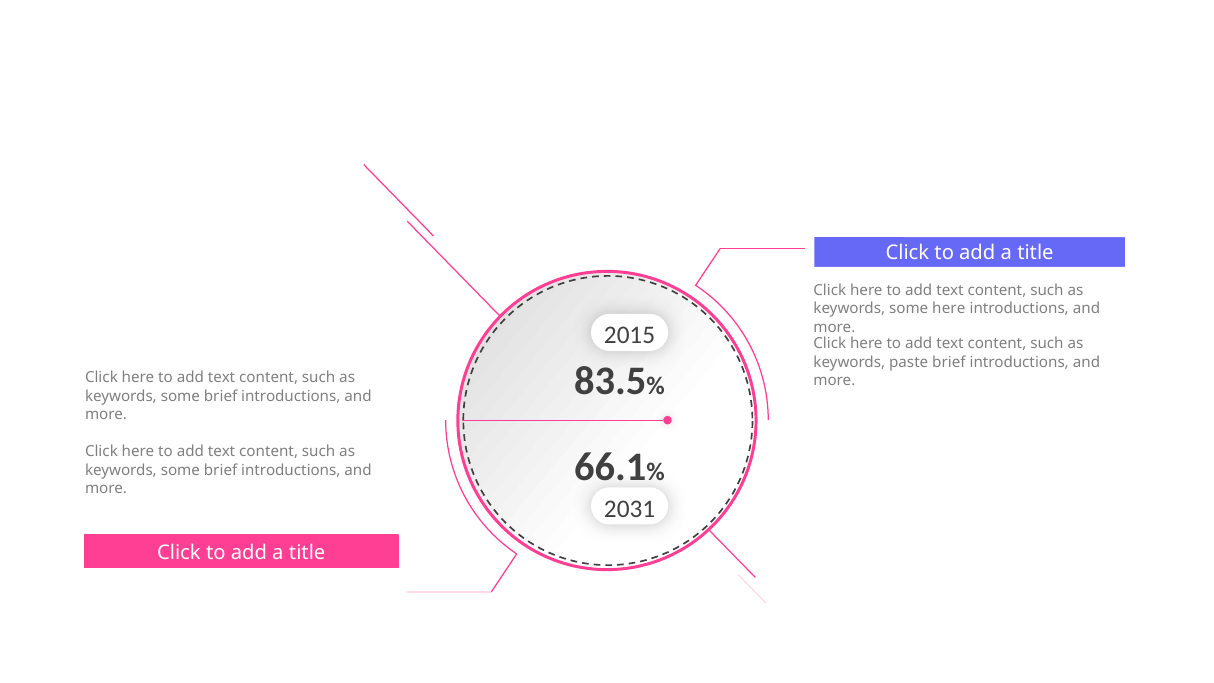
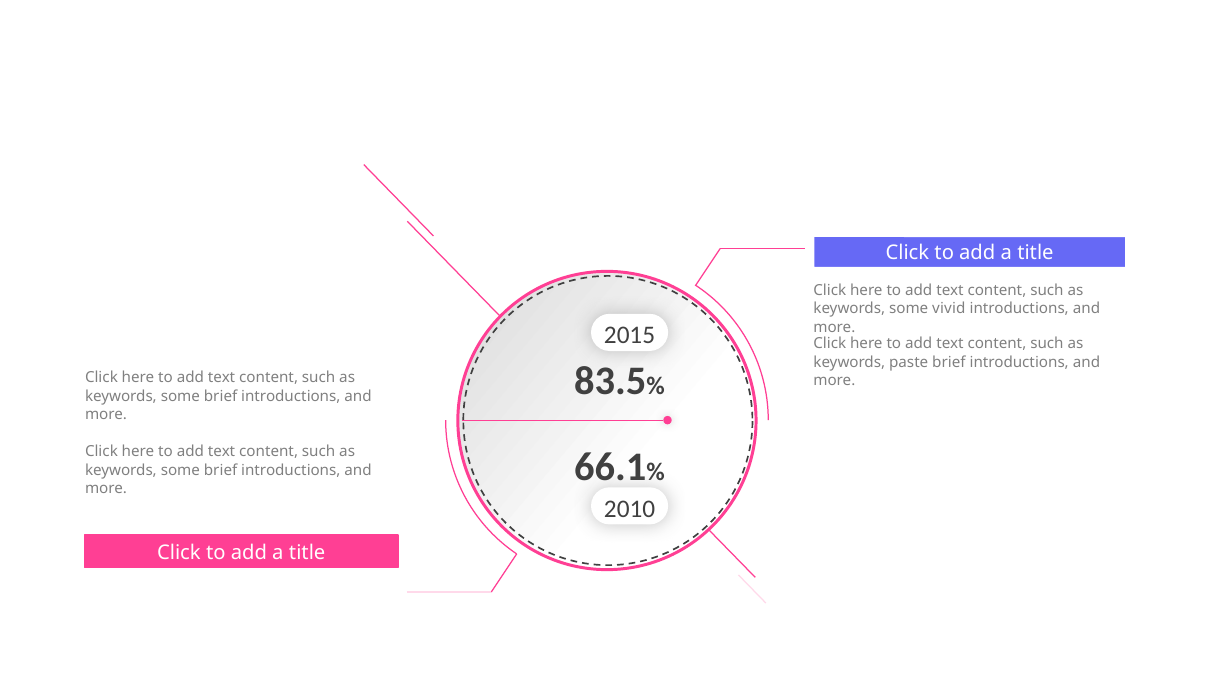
some here: here -> vivid (949, 309)
2031: 2031 -> 2010 (630, 509)
